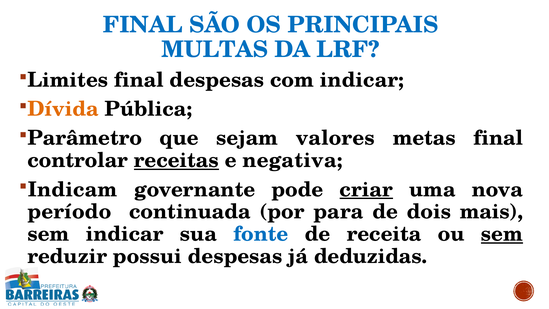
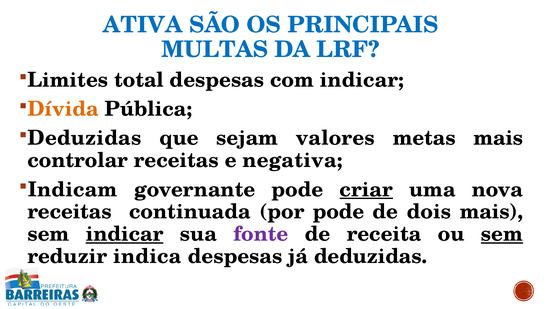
FINAL: FINAL -> ATIVA (143, 25)
Limites final: final -> total (139, 80)
Parâmetro: Parâmetro -> Deduzidas (85, 138)
metas final: final -> mais (498, 138)
receitas underline: present -> none (176, 160)
período: período -> receitas (70, 212)
por para: para -> pode (339, 212)
indicar underline: none -> present (125, 234)
fonte colour: blue -> purple (261, 234)
possui: possui -> indica (147, 256)
